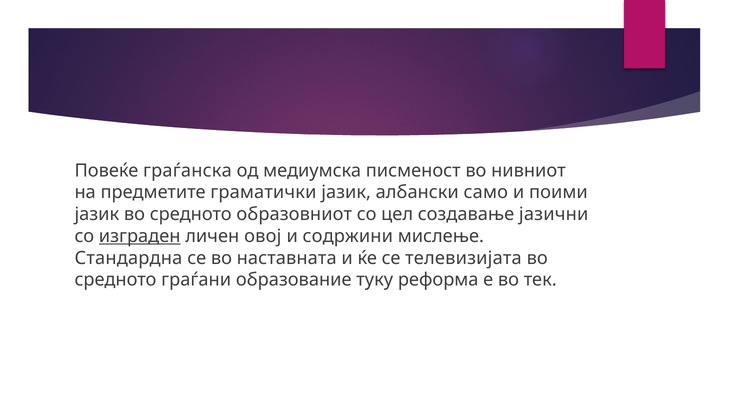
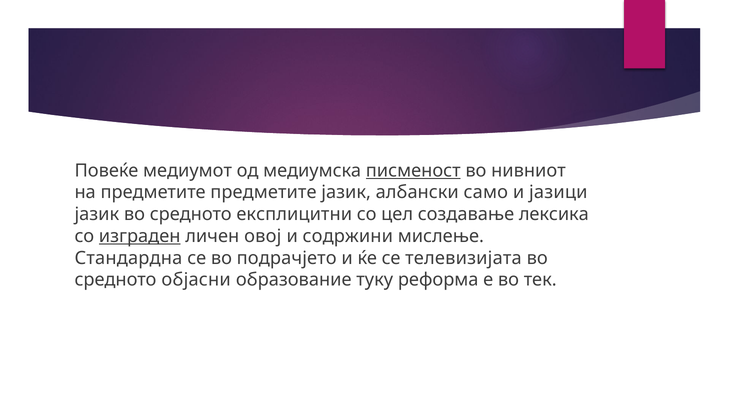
граѓанска: граѓанска -> медиумот (188, 171)
писменост underline: none -> present (413, 171)
предметите граматички: граматички -> предметите (263, 192)
поими: поими -> јазици (558, 192)
образовниот: образовниот -> експлицитни (294, 214)
јазични: јазични -> лексика (554, 214)
наставната: наставната -> подрачјето (287, 258)
граѓани: граѓани -> објасни (196, 280)
